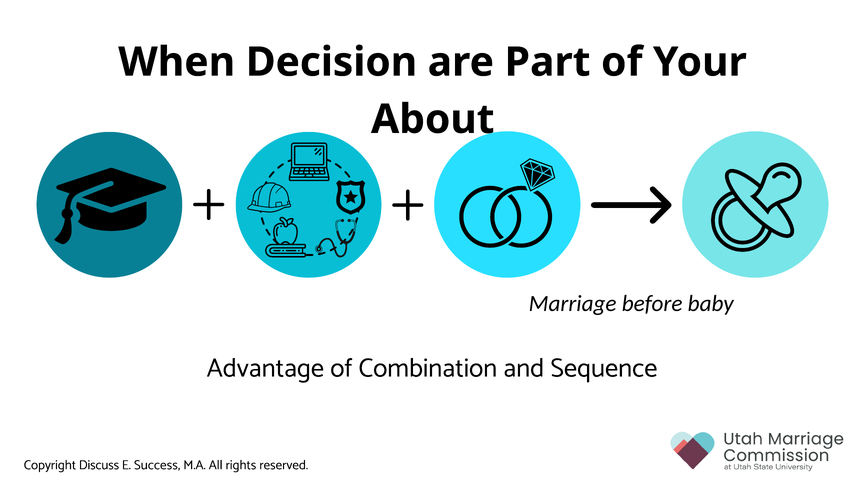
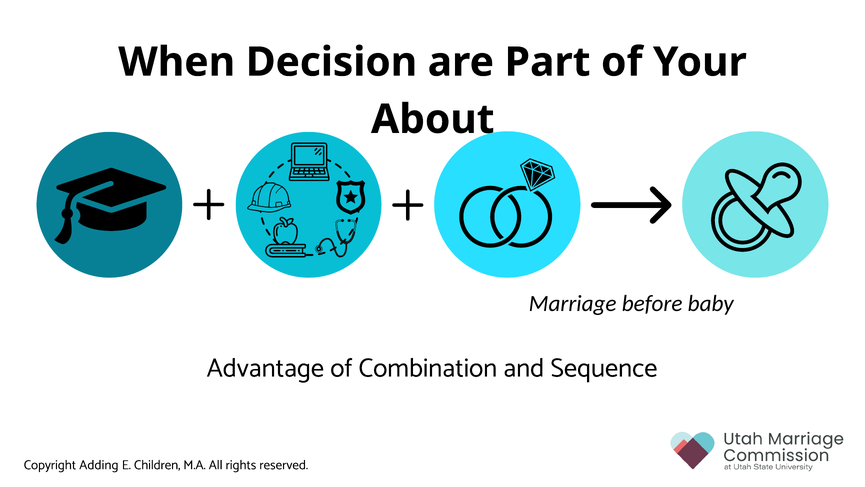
Discuss: Discuss -> Adding (99, 464)
Success: Success -> Children (157, 464)
